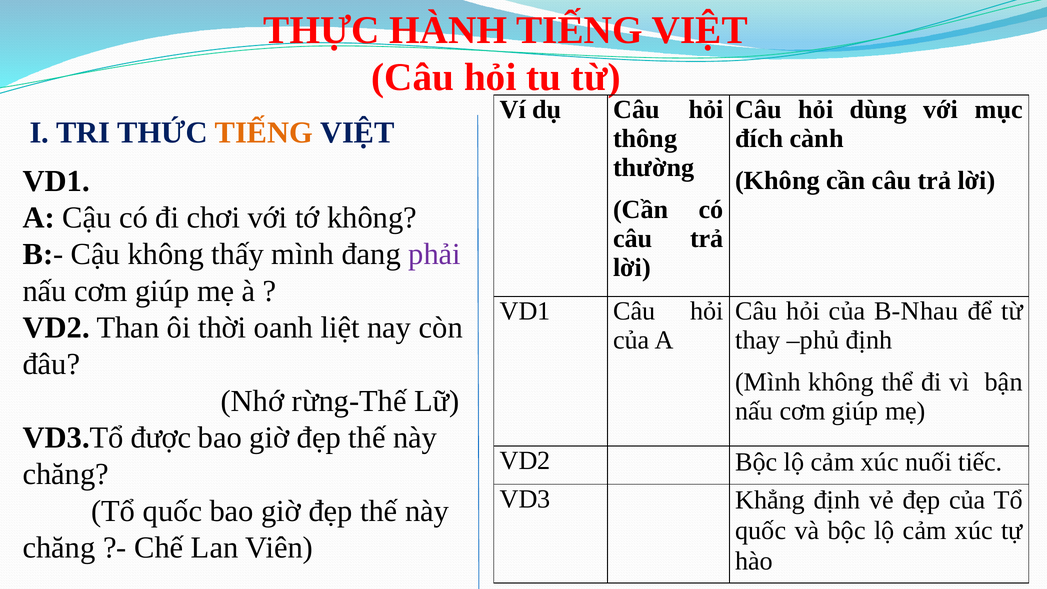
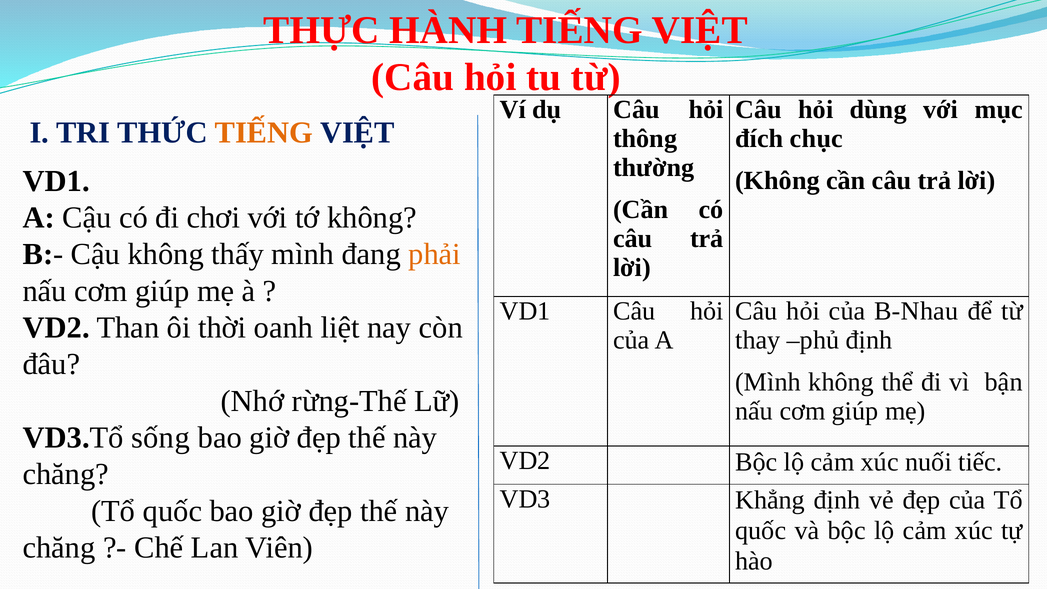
cành: cành -> chục (817, 139)
phải colour: purple -> orange (435, 254)
được: được -> sống (160, 438)
